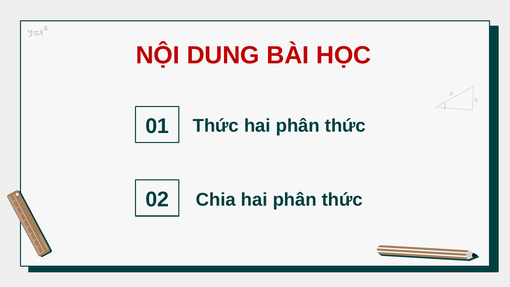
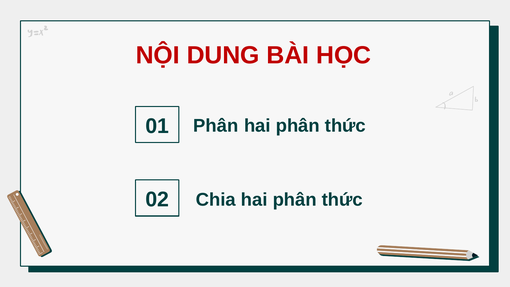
01 Thức: Thức -> Phân (216, 126)
